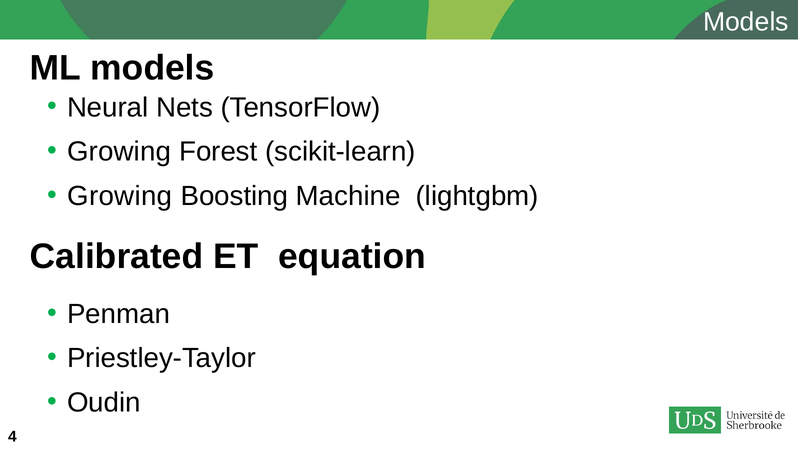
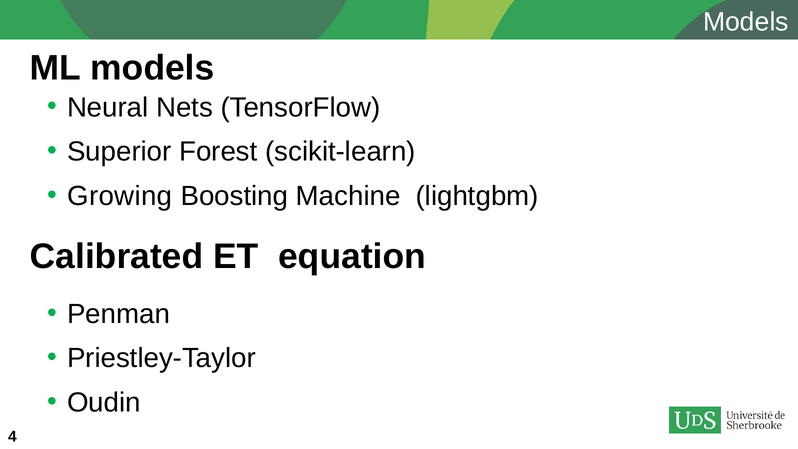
Growing: Growing -> Superior (119, 152)
